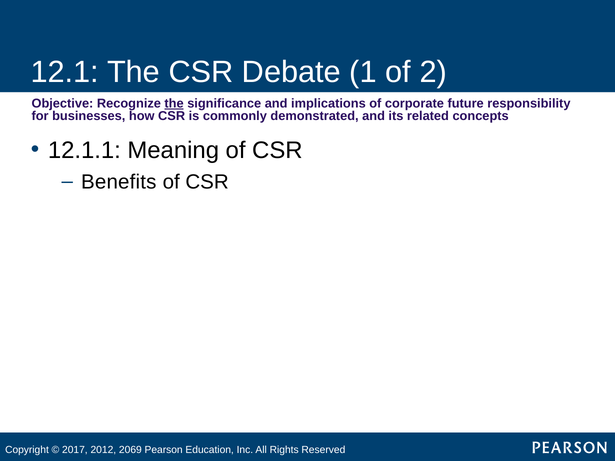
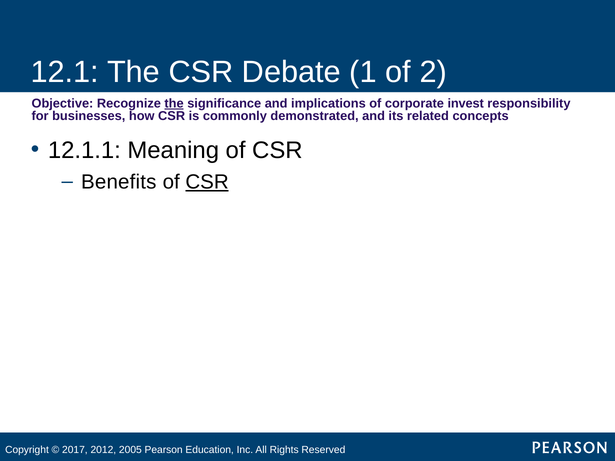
future: future -> invest (466, 104)
CSR underline: none -> present (207, 182)
2069: 2069 -> 2005 (130, 450)
